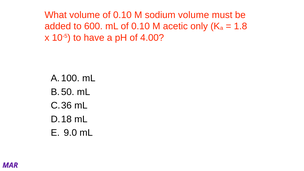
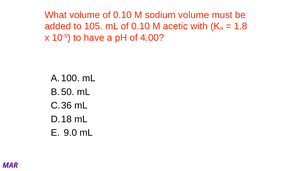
600: 600 -> 105 (93, 26)
only: only -> with (199, 26)
